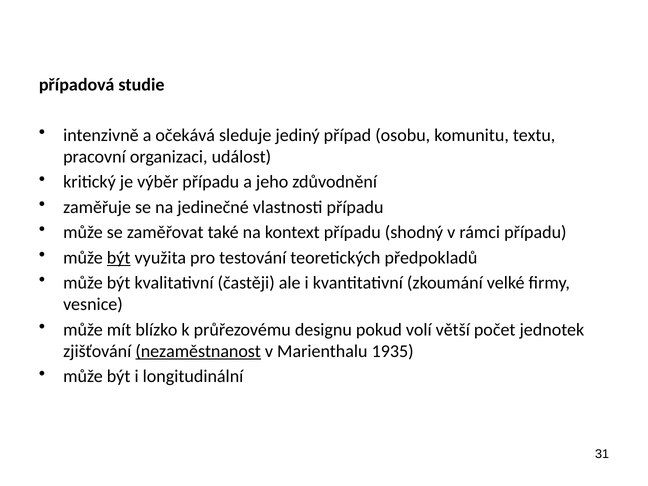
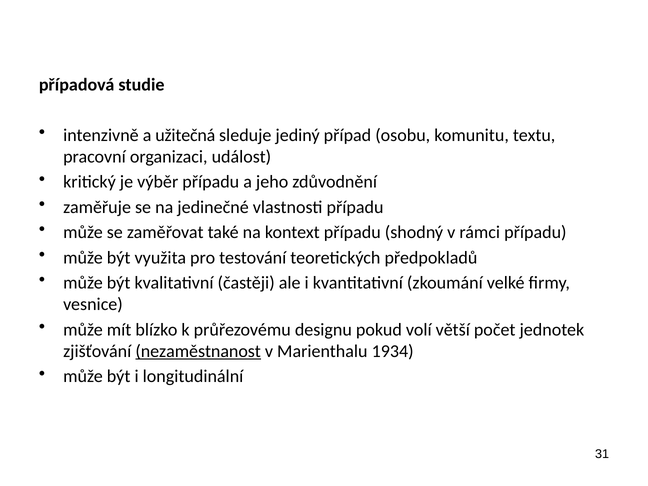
očekává: očekává -> užitečná (185, 135)
být underline: present -> none (119, 258)
1935: 1935 -> 1934 (393, 351)
